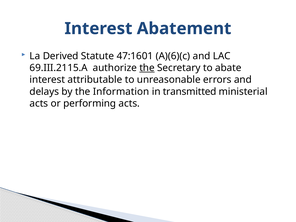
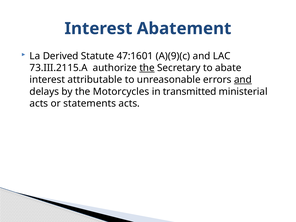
A)(6)(c: A)(6)(c -> A)(9)(c (173, 56)
69.III.2115.A: 69.III.2115.A -> 73.III.2115.A (59, 68)
and underline: none -> present (243, 80)
Information: Information -> Motorcycles (121, 92)
performing: performing -> statements (90, 103)
